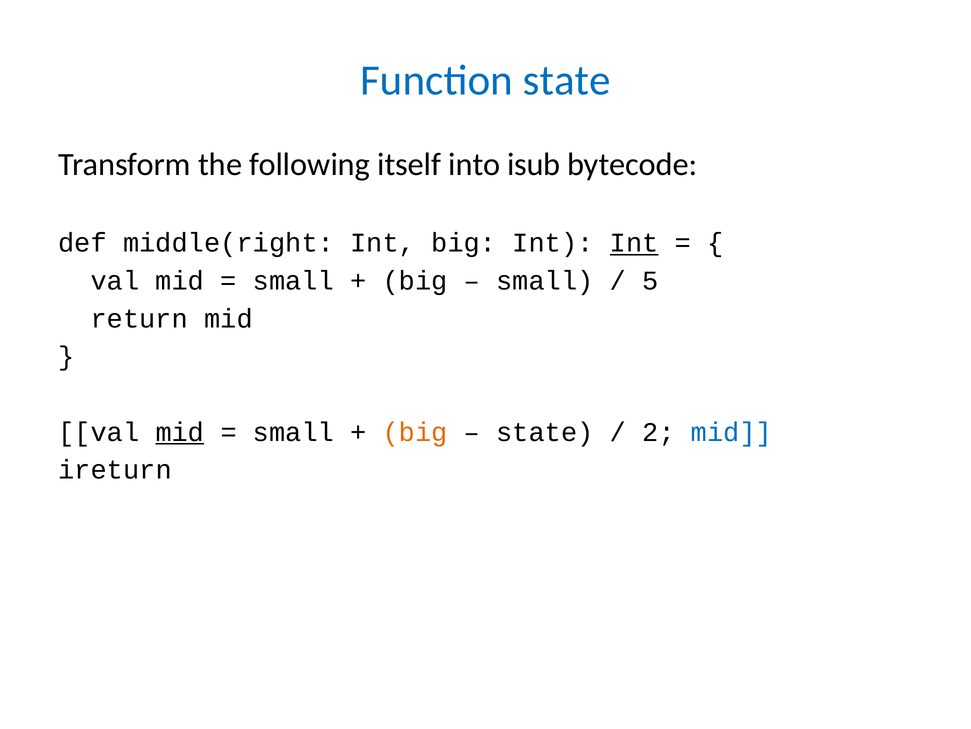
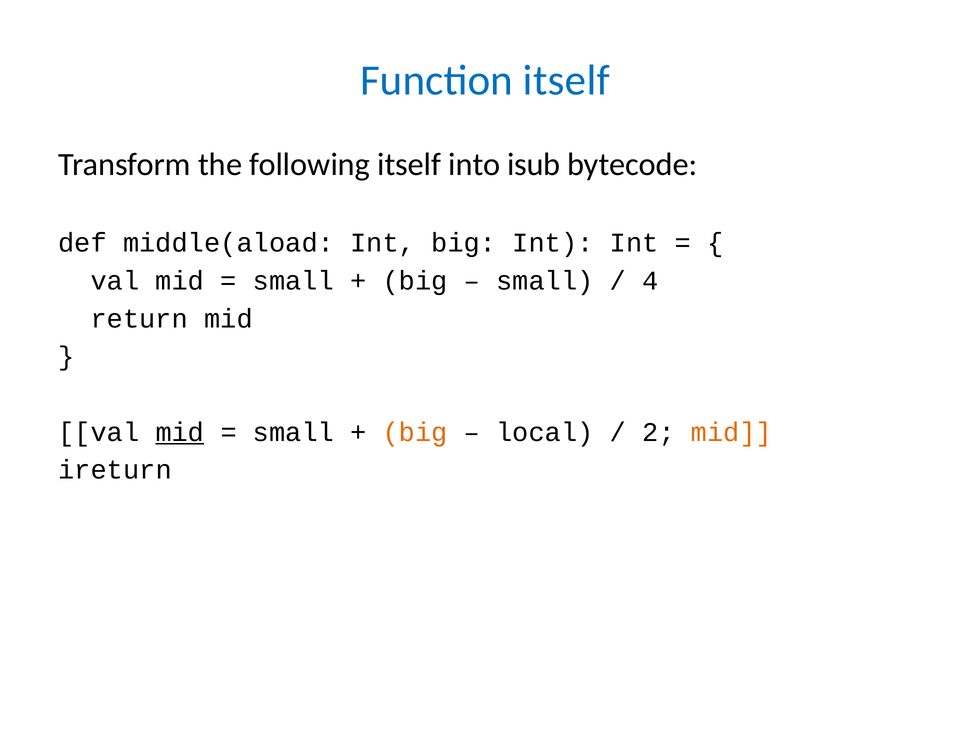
Function state: state -> itself (566, 80)
middle(right: middle(right -> middle(aload (228, 243)
Int underline: present -> none (634, 243)
5: 5 -> 4 (650, 281)
state: state -> local (545, 432)
mid colour: blue -> orange (731, 432)
